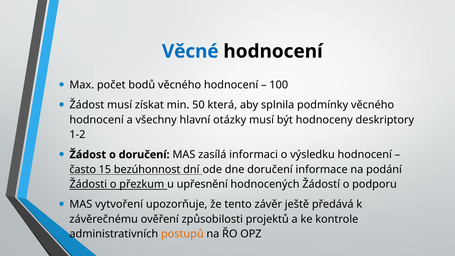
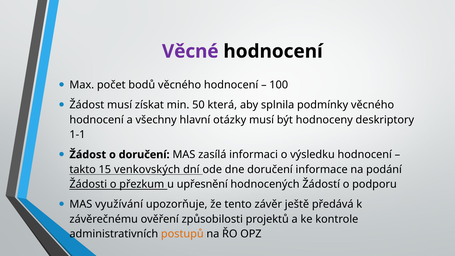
Věcné colour: blue -> purple (190, 51)
1-2: 1-2 -> 1-1 (77, 135)
často: často -> takto (83, 169)
bezúhonnost: bezúhonnost -> venkovských (147, 169)
vytvoření: vytvoření -> využívání (119, 204)
